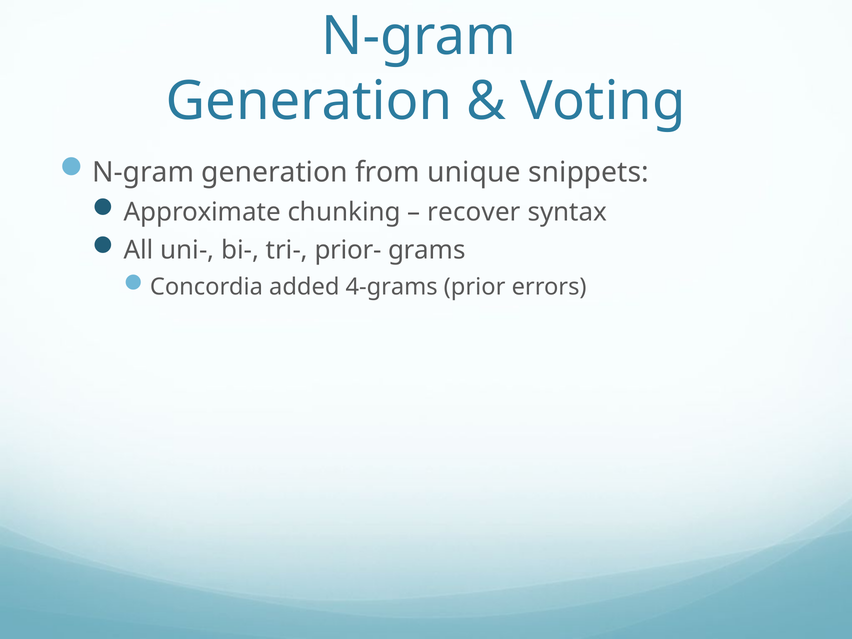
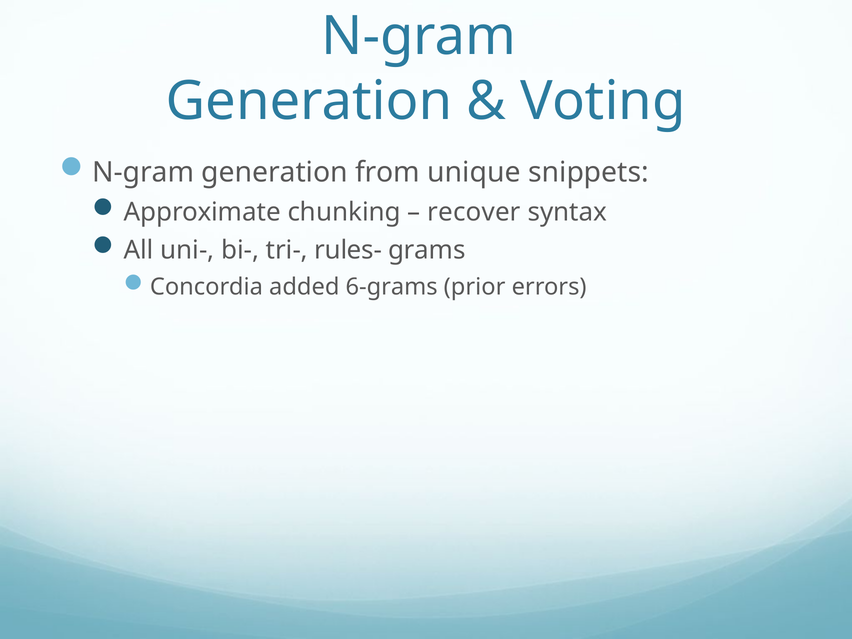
prior-: prior- -> rules- (348, 250)
4-grams: 4-grams -> 6-grams (392, 287)
